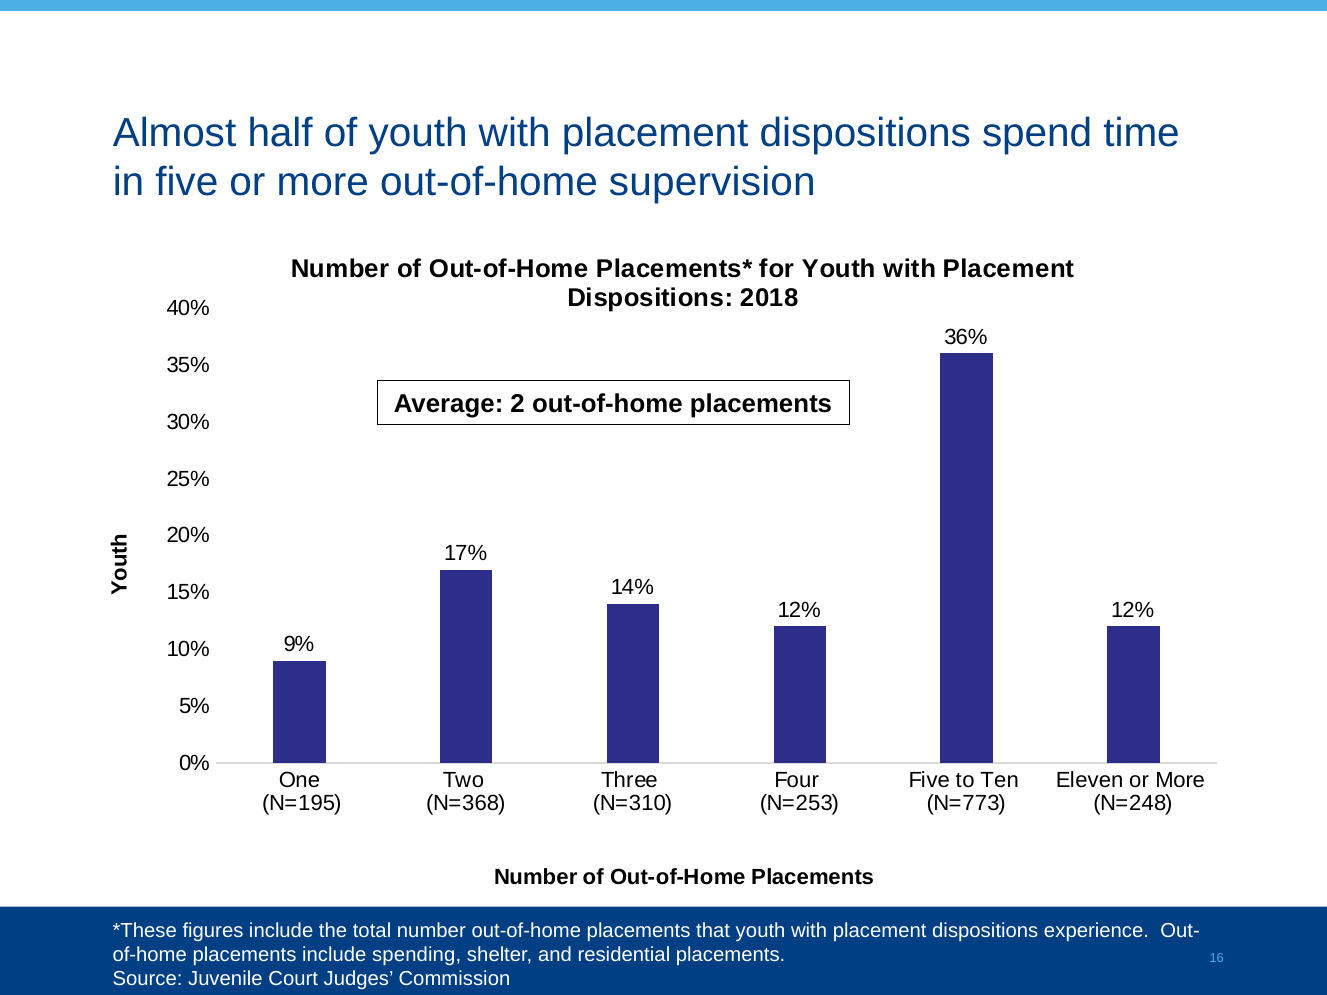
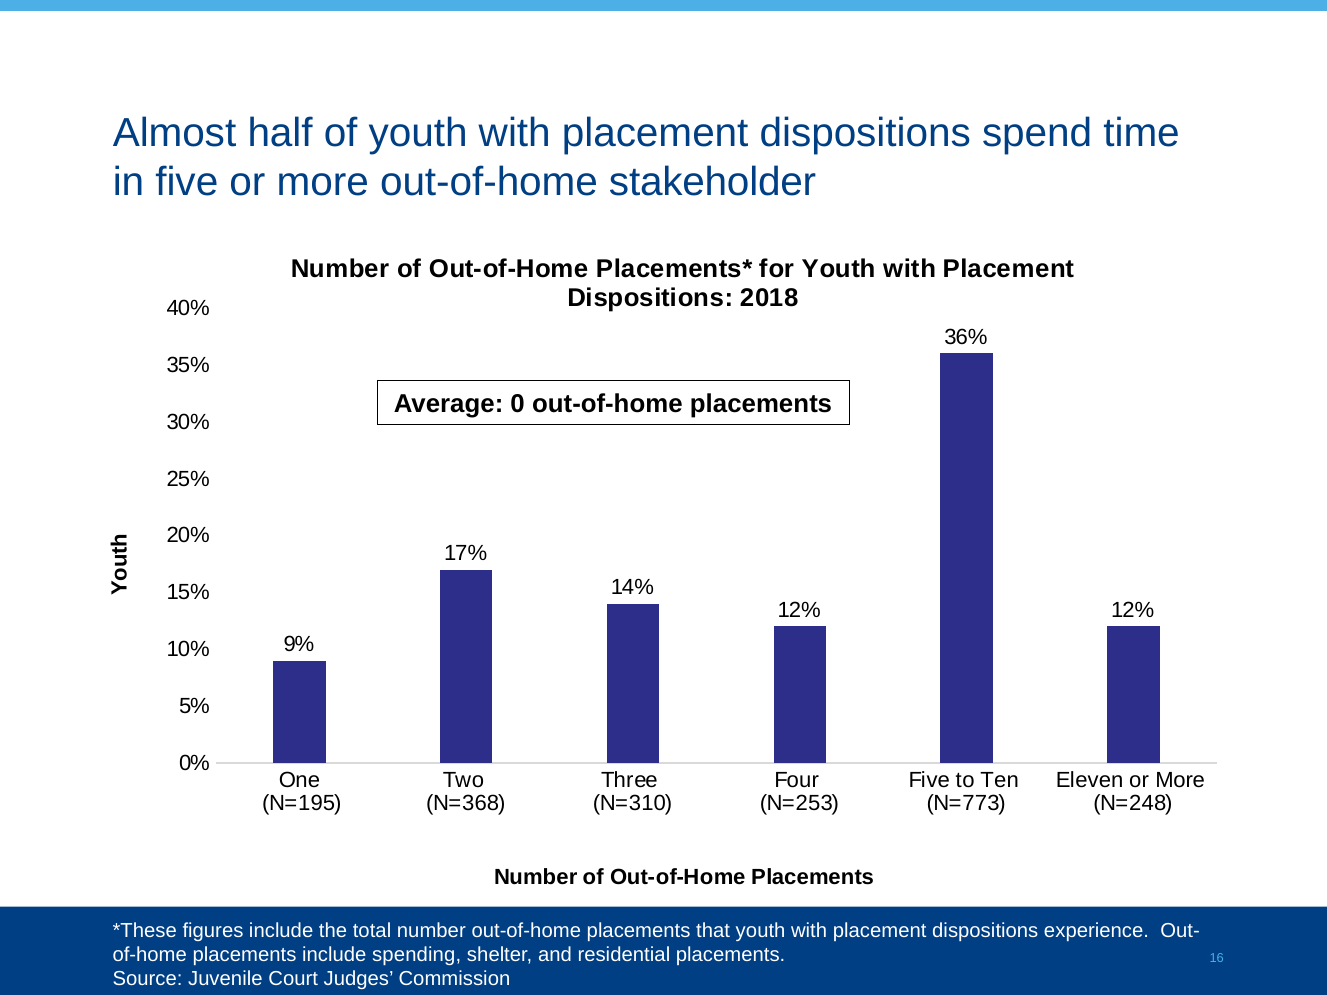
supervision: supervision -> stakeholder (713, 182)
2: 2 -> 0 (518, 404)
